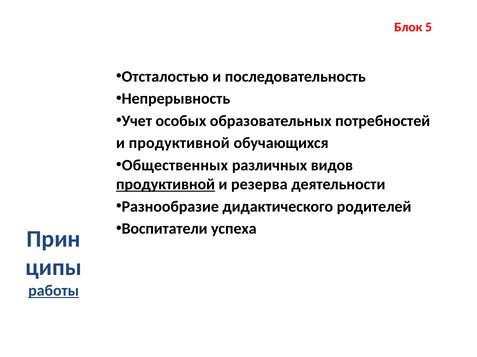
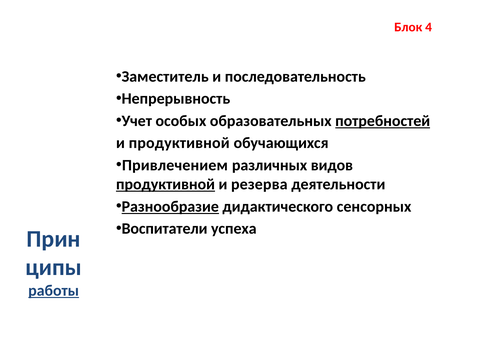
5: 5 -> 4 (429, 27)
Отсталостью: Отсталостью -> Заместитель (165, 77)
потребностей underline: none -> present (383, 121)
Общественных: Общественных -> Привлечением (175, 166)
Разнообразие underline: none -> present (170, 207)
родителей: родителей -> сенсорных (374, 207)
